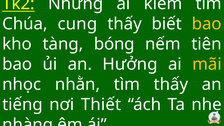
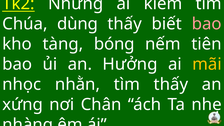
cung: cung -> dùng (78, 24)
bao colour: yellow -> pink (207, 24)
tiếng: tiếng -> xứng (23, 104)
Thiết: Thiết -> Chân (101, 104)
